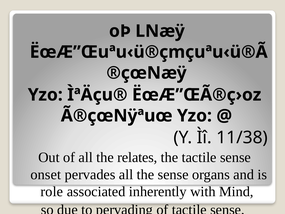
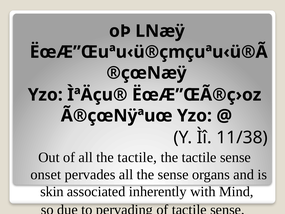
all the relates: relates -> tactile (137, 157)
role: role -> skin (52, 191)
